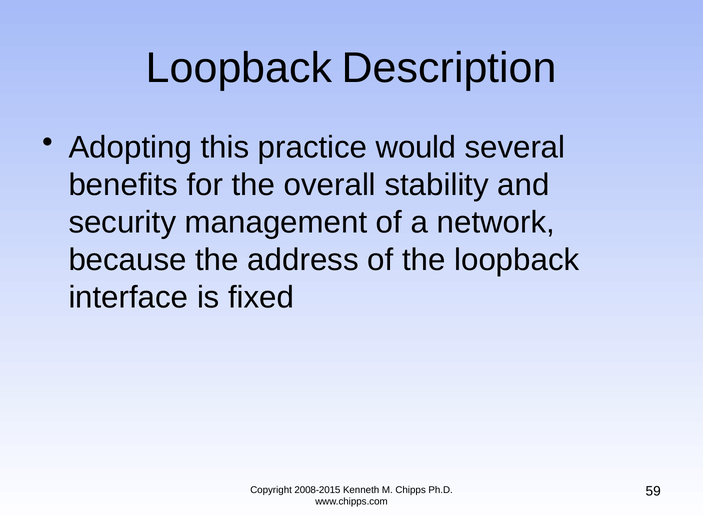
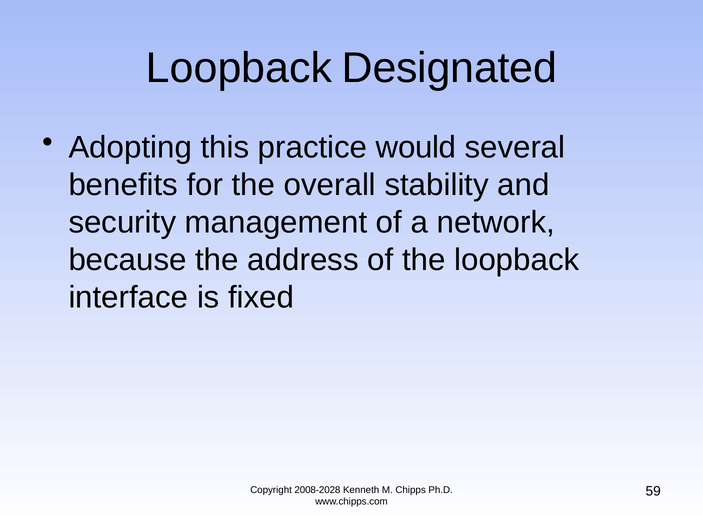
Description: Description -> Designated (449, 68)
2008-2015: 2008-2015 -> 2008-2028 (317, 490)
